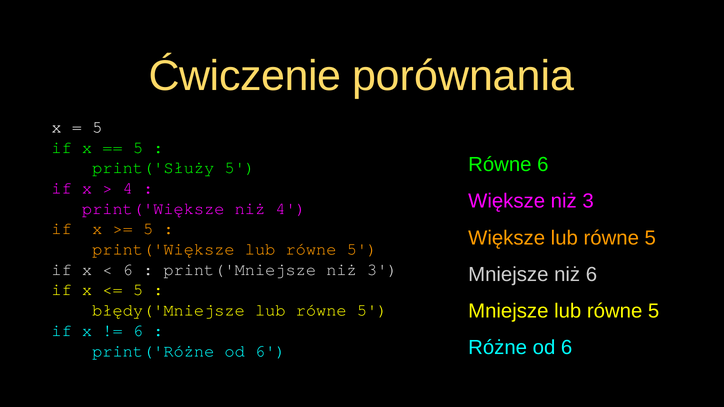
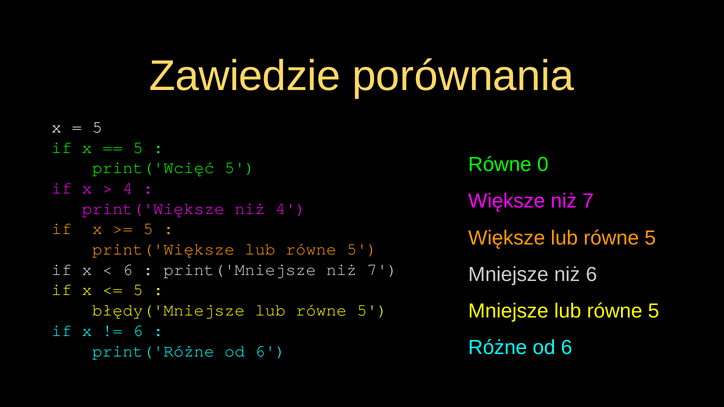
Ćwiczenie: Ćwiczenie -> Zawiedzie (245, 76)
Równe 6: 6 -> 0 (543, 165)
print('Służy: print('Służy -> print('Wcięć (153, 168)
Większe niż 3: 3 -> 7 (588, 201)
print('Mniejsze niż 3: 3 -> 7 (382, 270)
